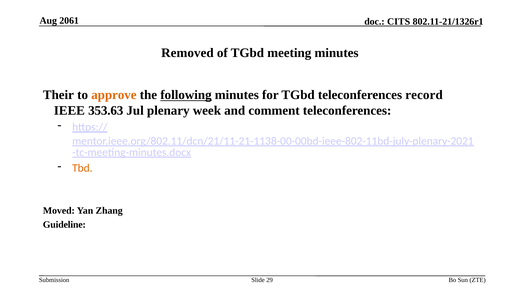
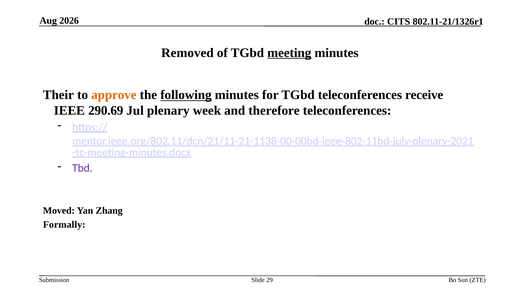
2061: 2061 -> 2026 (69, 21)
meeting underline: none -> present (289, 53)
record: record -> receive (424, 95)
353.63: 353.63 -> 290.69 (106, 111)
comment: comment -> therefore (274, 111)
Tbd colour: orange -> purple (82, 169)
Guideline: Guideline -> Formally (64, 225)
